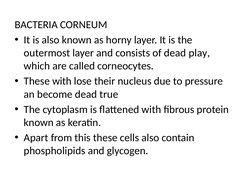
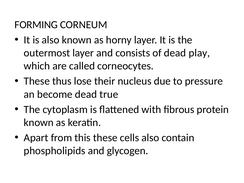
BACTERIA: BACTERIA -> FORMING (36, 25)
These with: with -> thus (62, 81)
